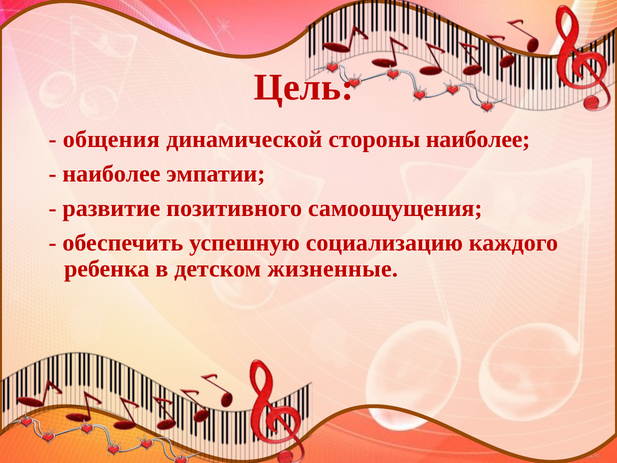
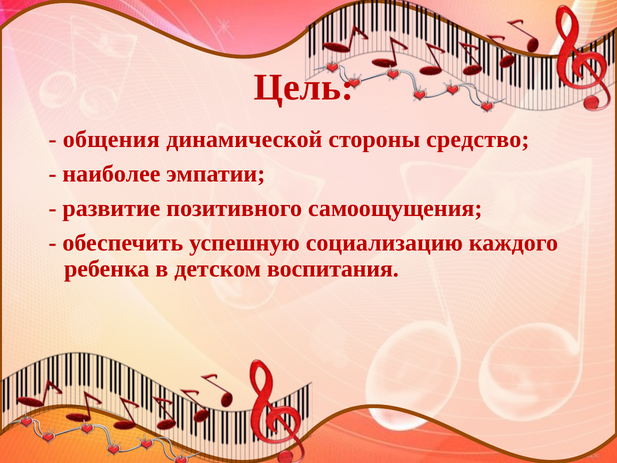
стороны наиболее: наиболее -> средство (478, 139)
жизненные: жизненные -> воспитания (333, 268)
